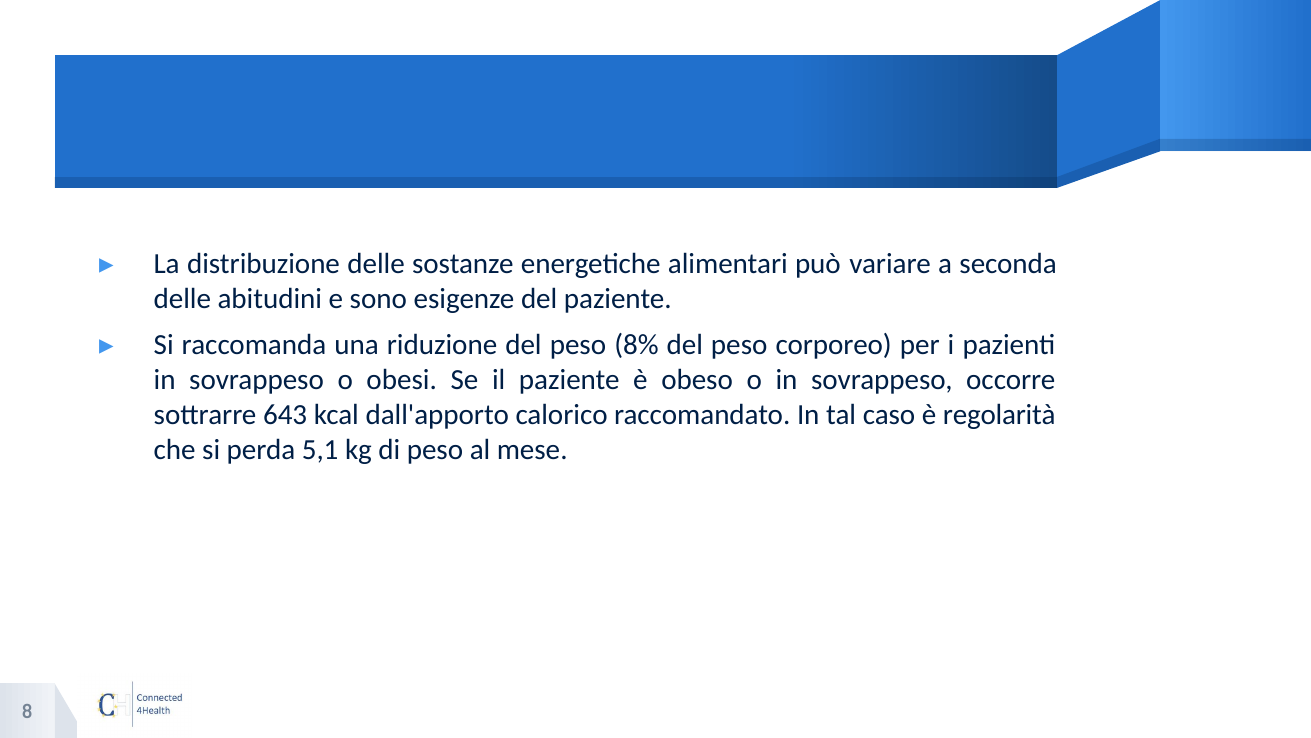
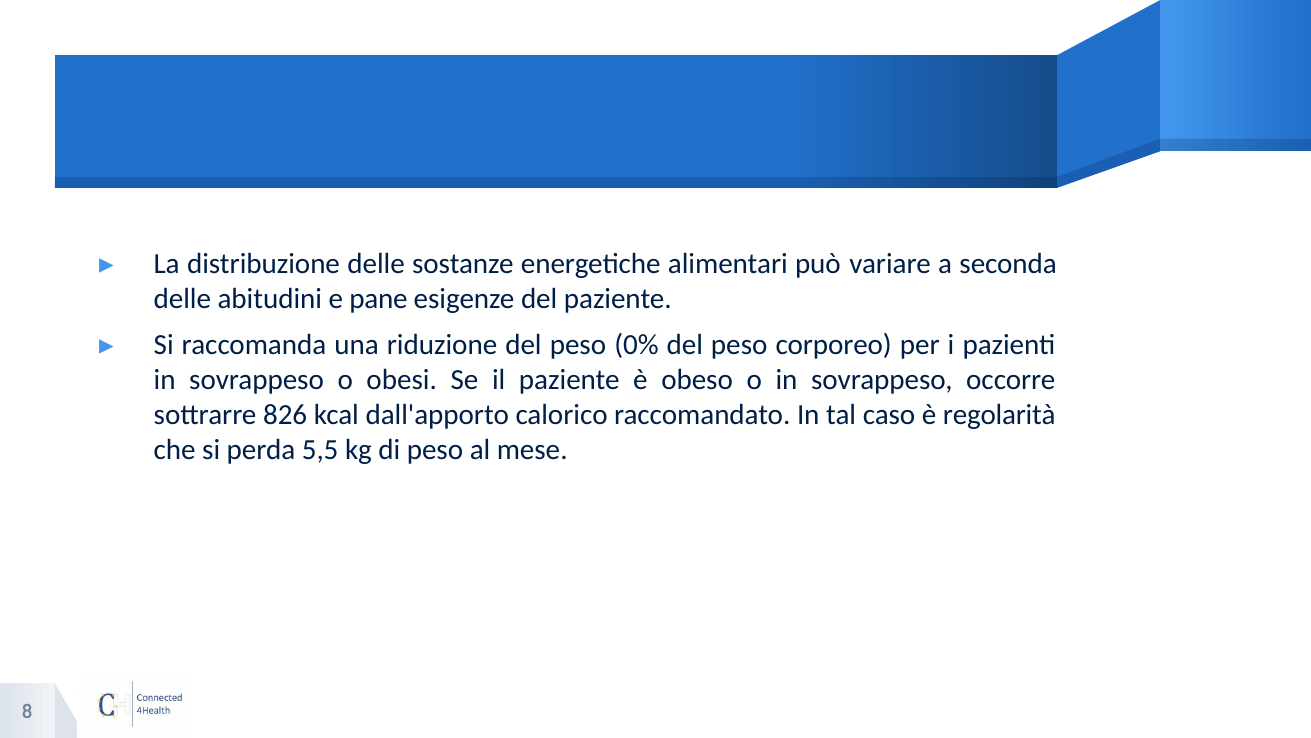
sono: sono -> pane (378, 299)
8%: 8% -> 0% (636, 345)
643: 643 -> 826 (285, 415)
5,1: 5,1 -> 5,5 (320, 450)
